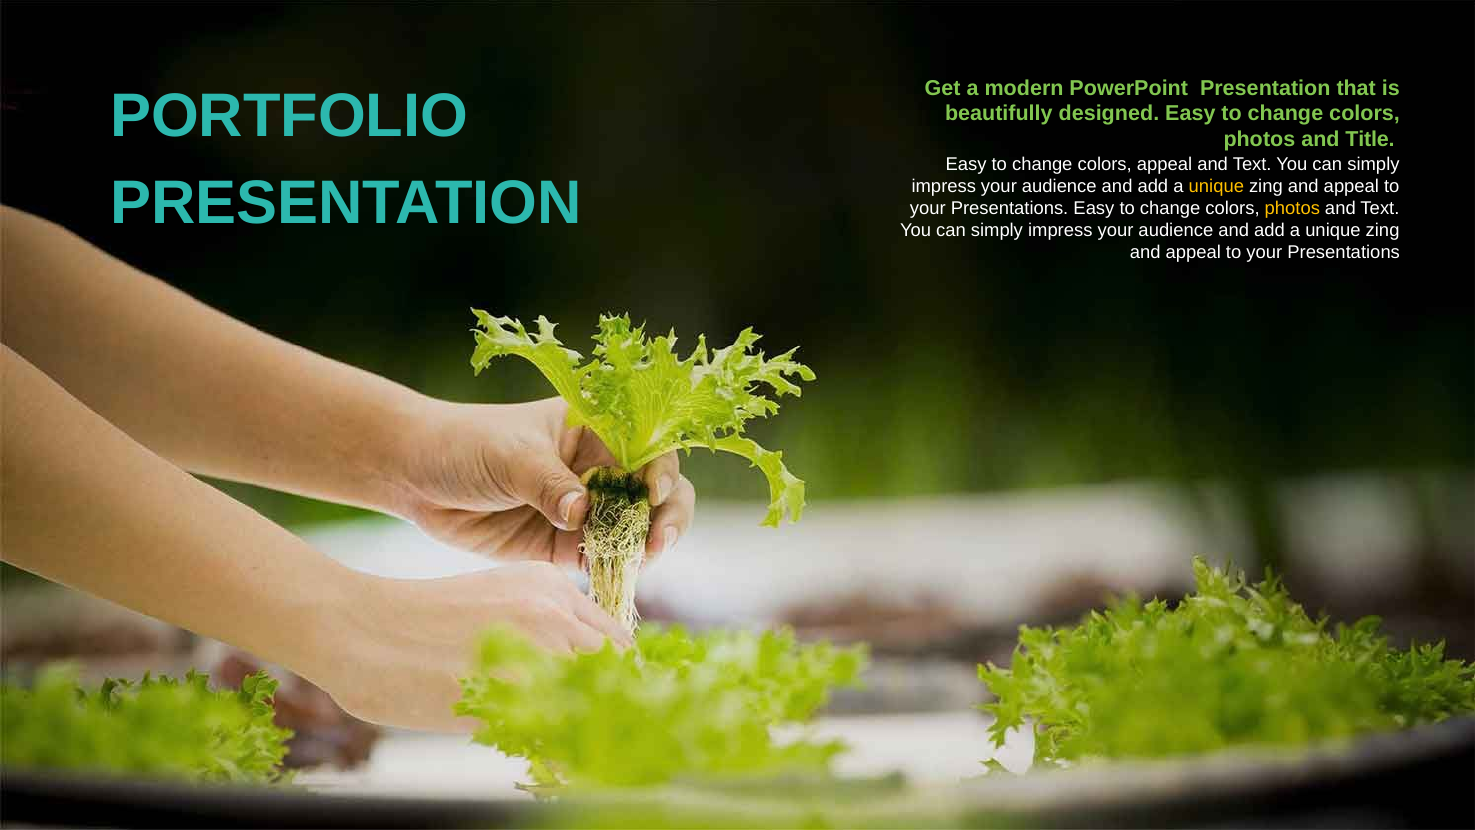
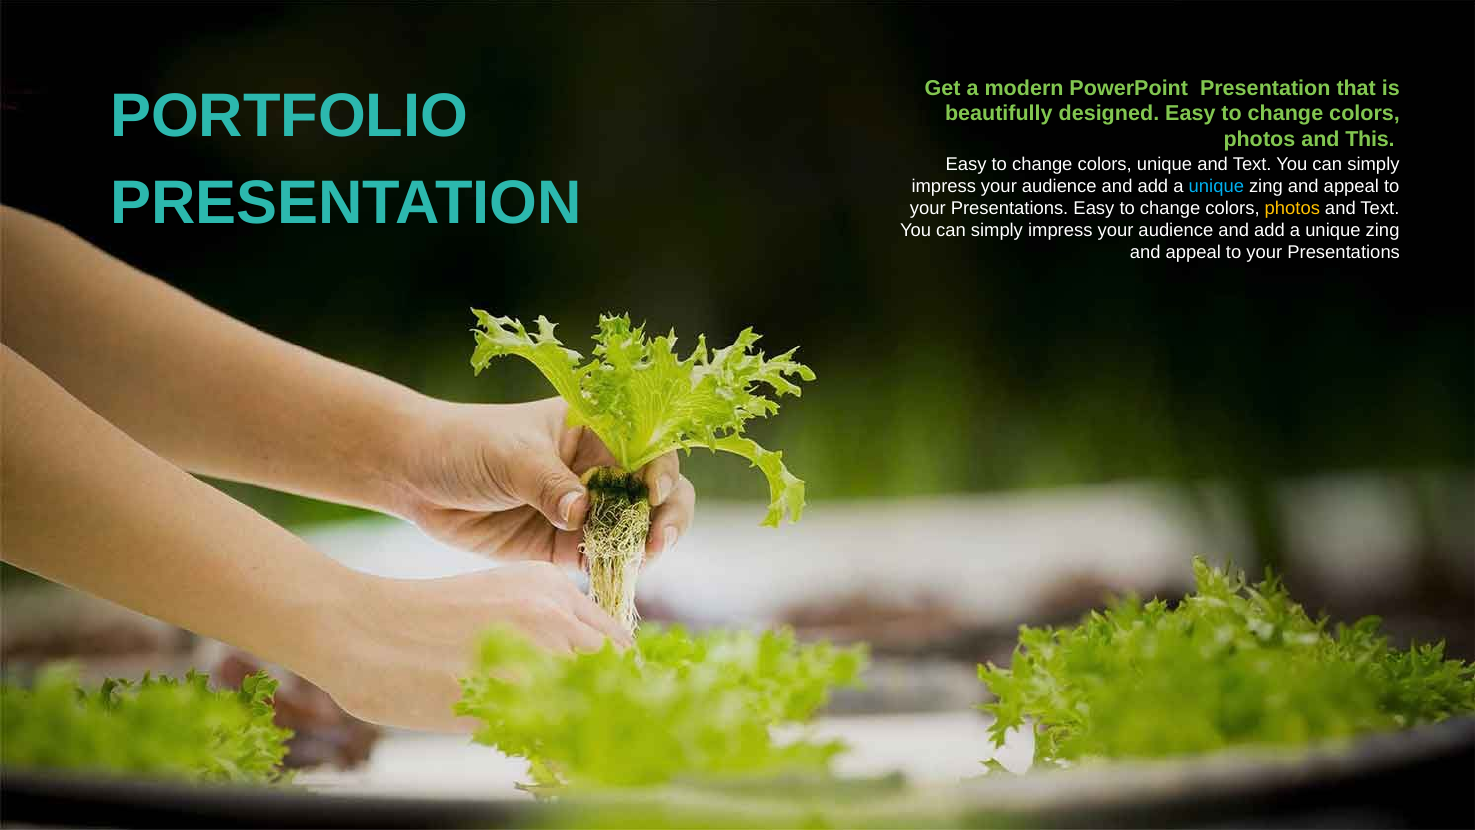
Title: Title -> This (1370, 140)
colors appeal: appeal -> unique (1165, 164)
unique colour: yellow -> light blue (1216, 186)
